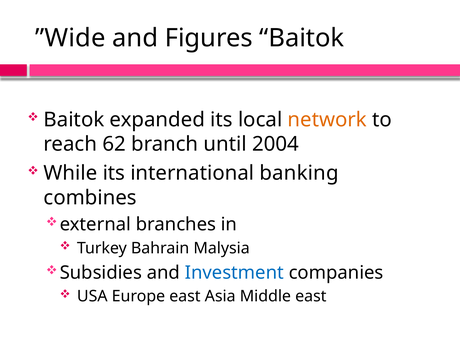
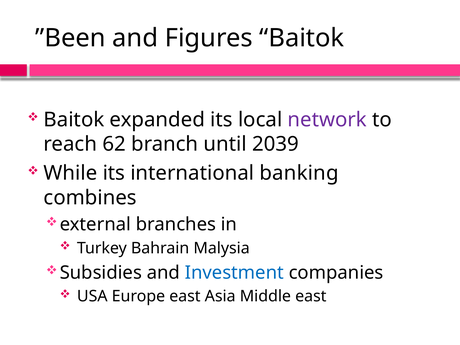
Wide: Wide -> Been (75, 38)
network colour: orange -> purple (327, 120)
2004: 2004 -> 2039 (276, 144)
